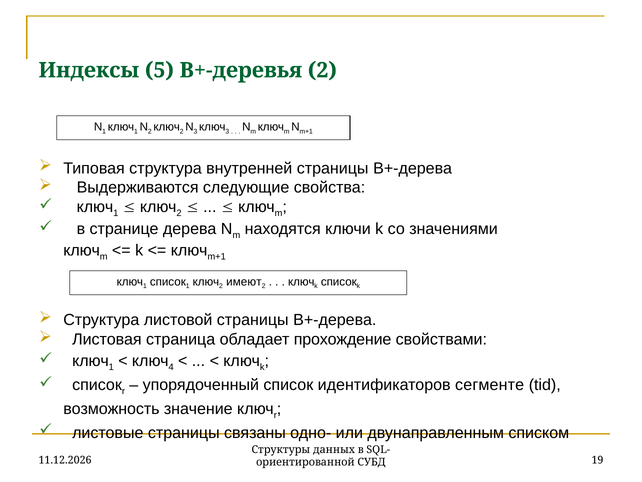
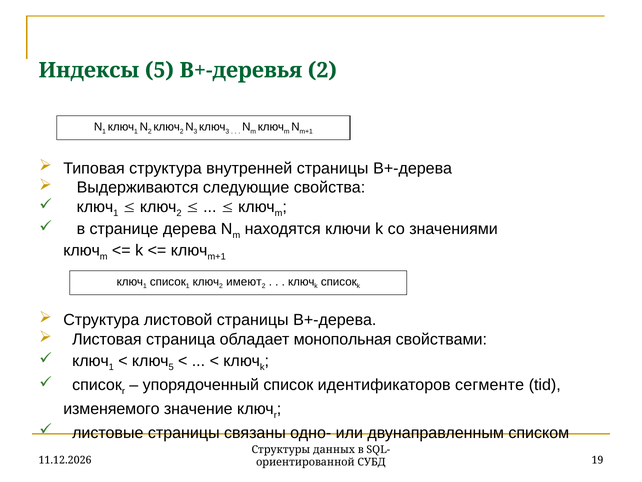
прохождение: прохождение -> монопольная (343, 339)
4: 4 -> 5 (171, 367)
возможность: возможность -> изменяемого (111, 409)
